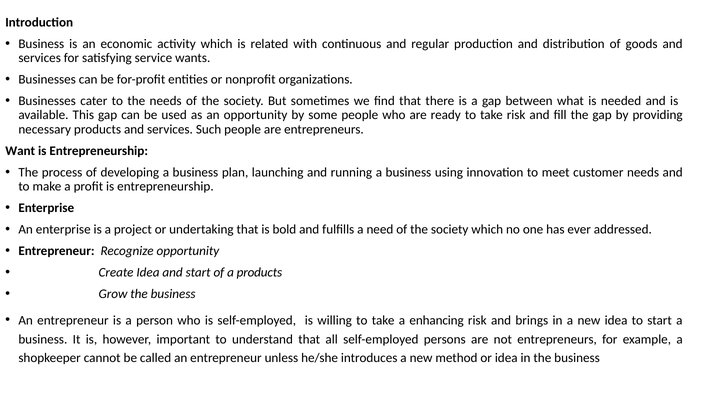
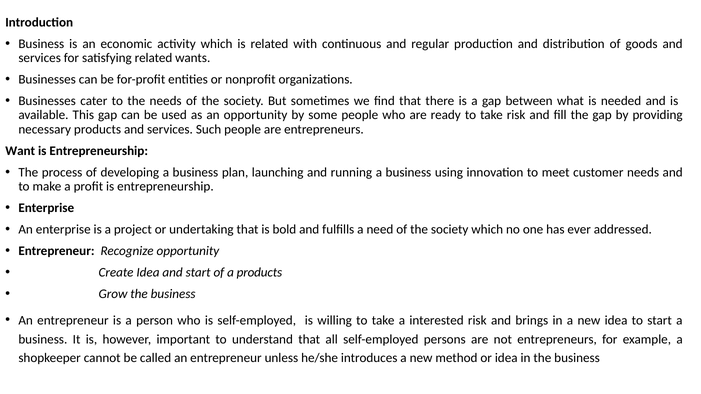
satisfying service: service -> related (154, 58)
enhancing: enhancing -> interested (437, 321)
